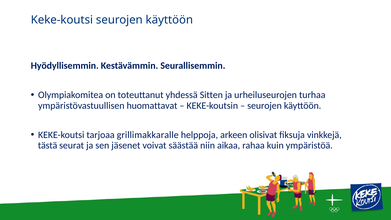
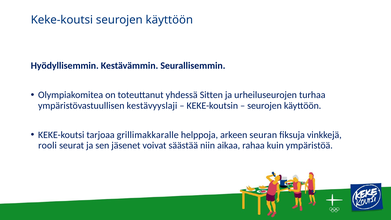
huomattavat: huomattavat -> kestävyyslaji (152, 106)
olisivat: olisivat -> seuran (263, 135)
tästä: tästä -> rooli (47, 145)
